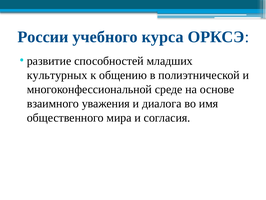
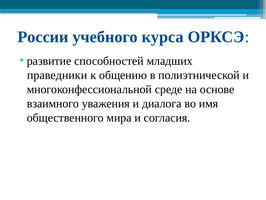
культурных: культурных -> праведники (57, 75)
